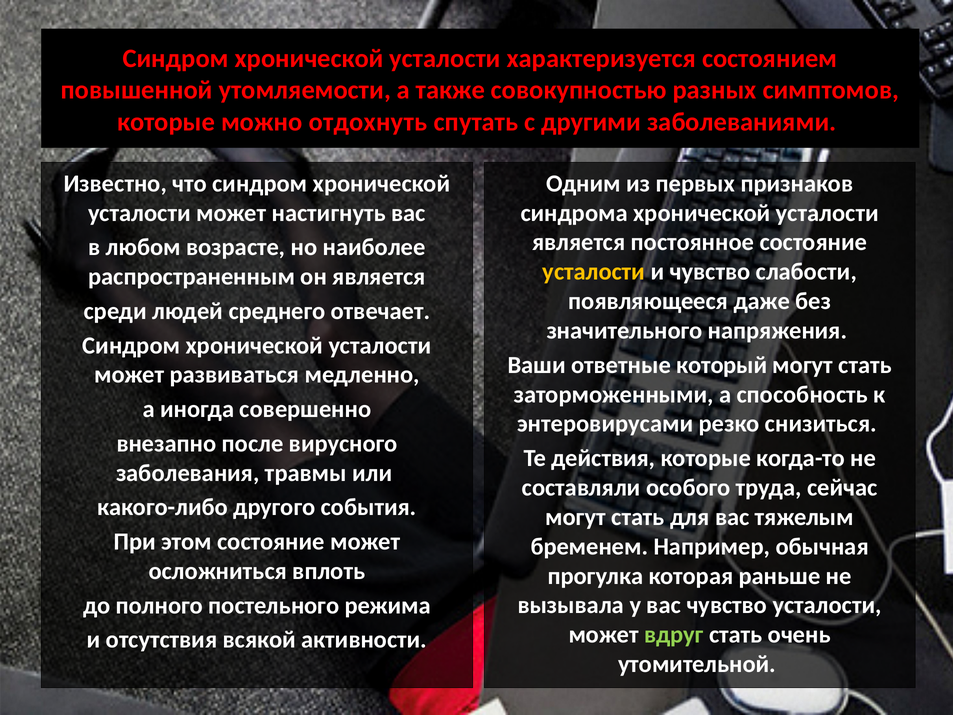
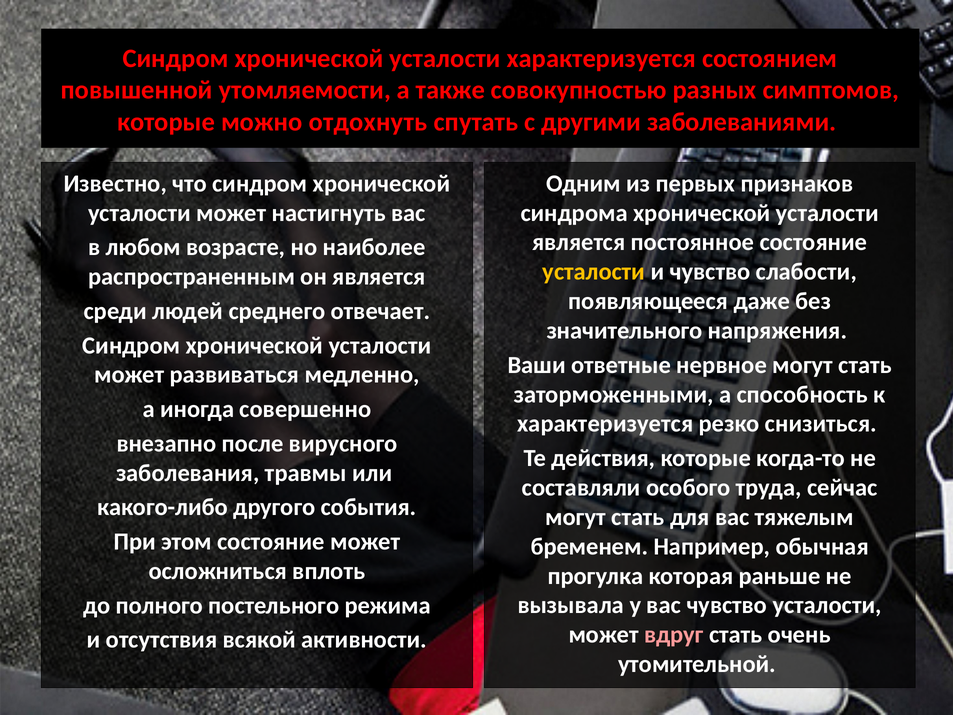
который: который -> нервное (722, 365)
энтеровирусами: энтеровирусами -> характеризуется (605, 424)
вдруг colour: light green -> pink (674, 635)
